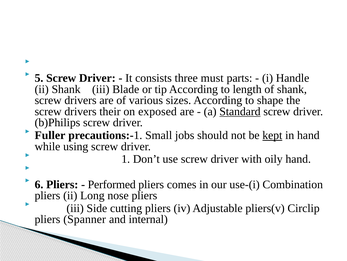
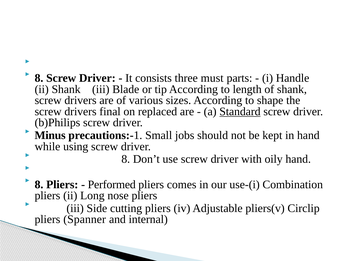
5: 5 -> 8 (39, 78)
their: their -> final (110, 111)
exposed: exposed -> replaced (158, 111)
Fuller: Fuller -> Minus (50, 135)
kept underline: present -> none (272, 135)
1: 1 -> 8 (126, 159)
6: 6 -> 8 (39, 184)
